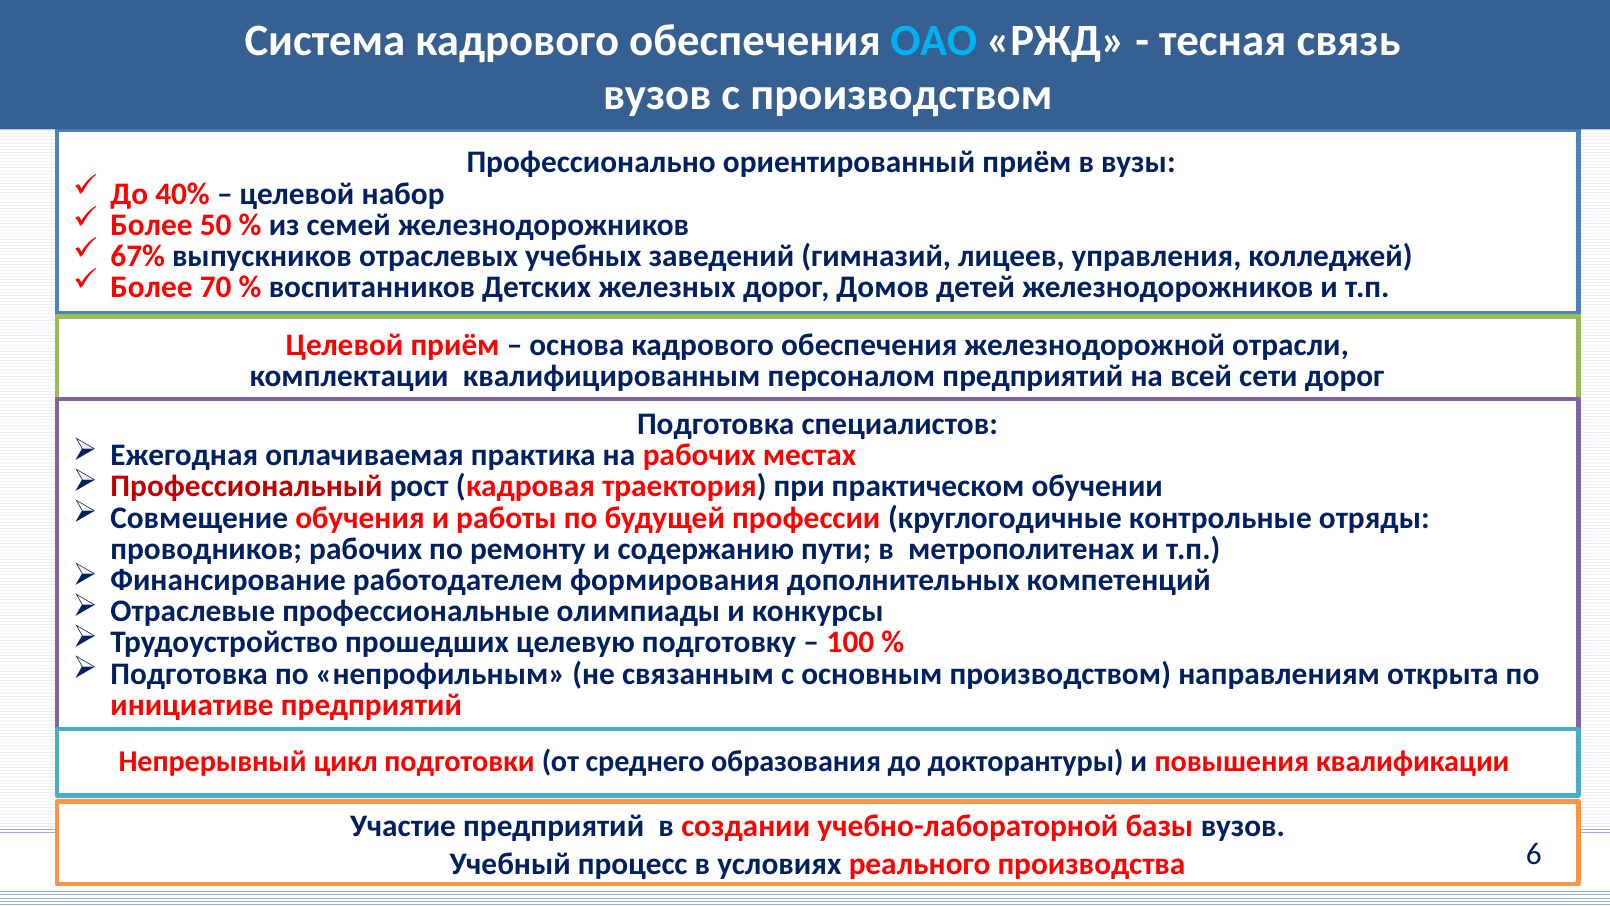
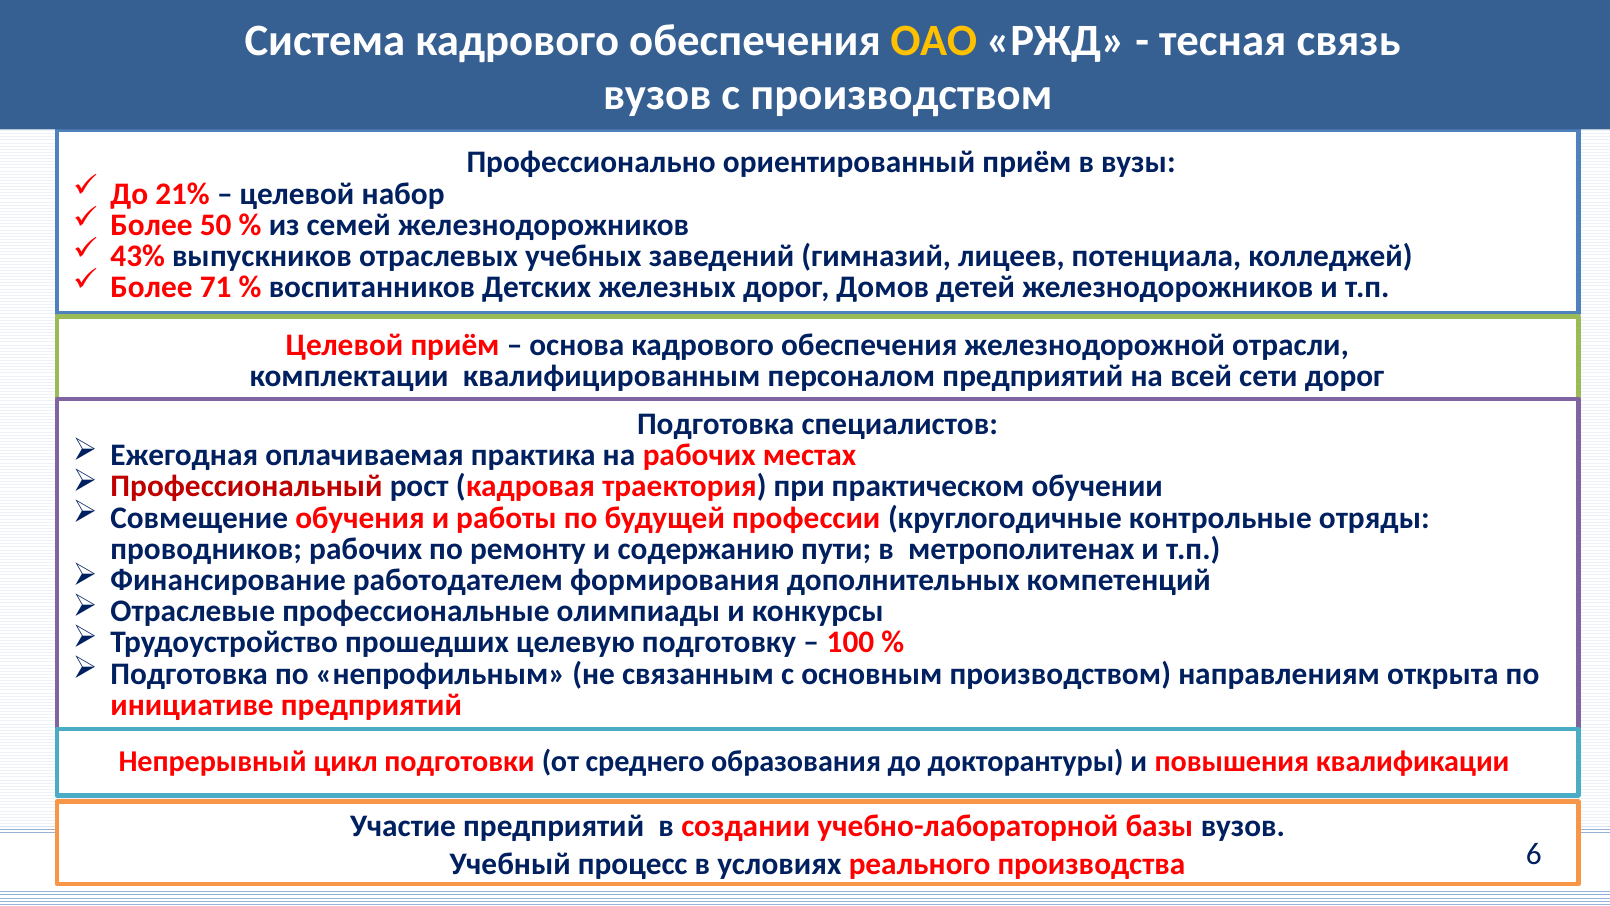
ОАО colour: light blue -> yellow (934, 41)
40%: 40% -> 21% (183, 194)
67%: 67% -> 43% (138, 256)
управления: управления -> потенциала (1156, 256)
70: 70 -> 71 (216, 287)
